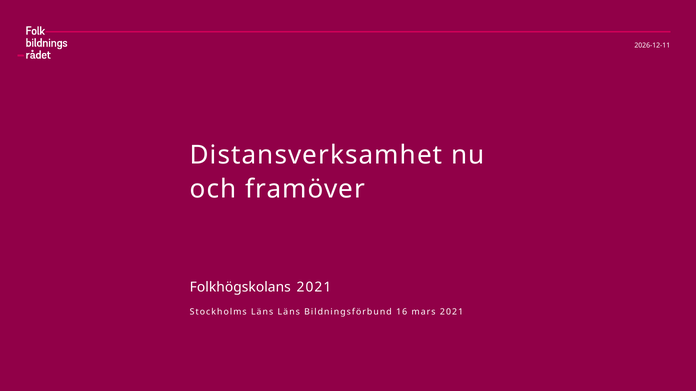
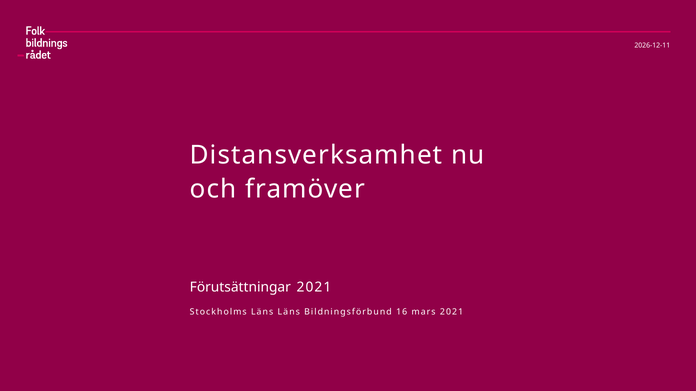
Folkhögskolans: Folkhögskolans -> Förutsättningar (240, 288)
